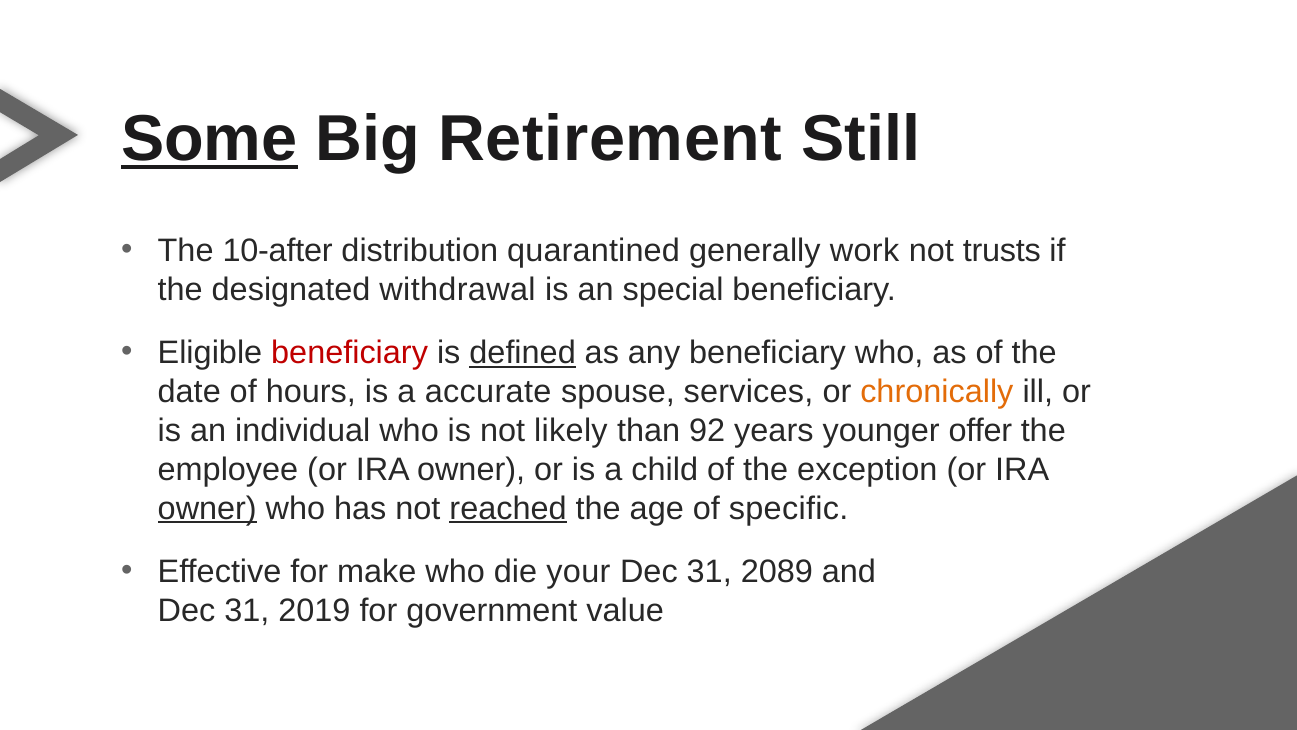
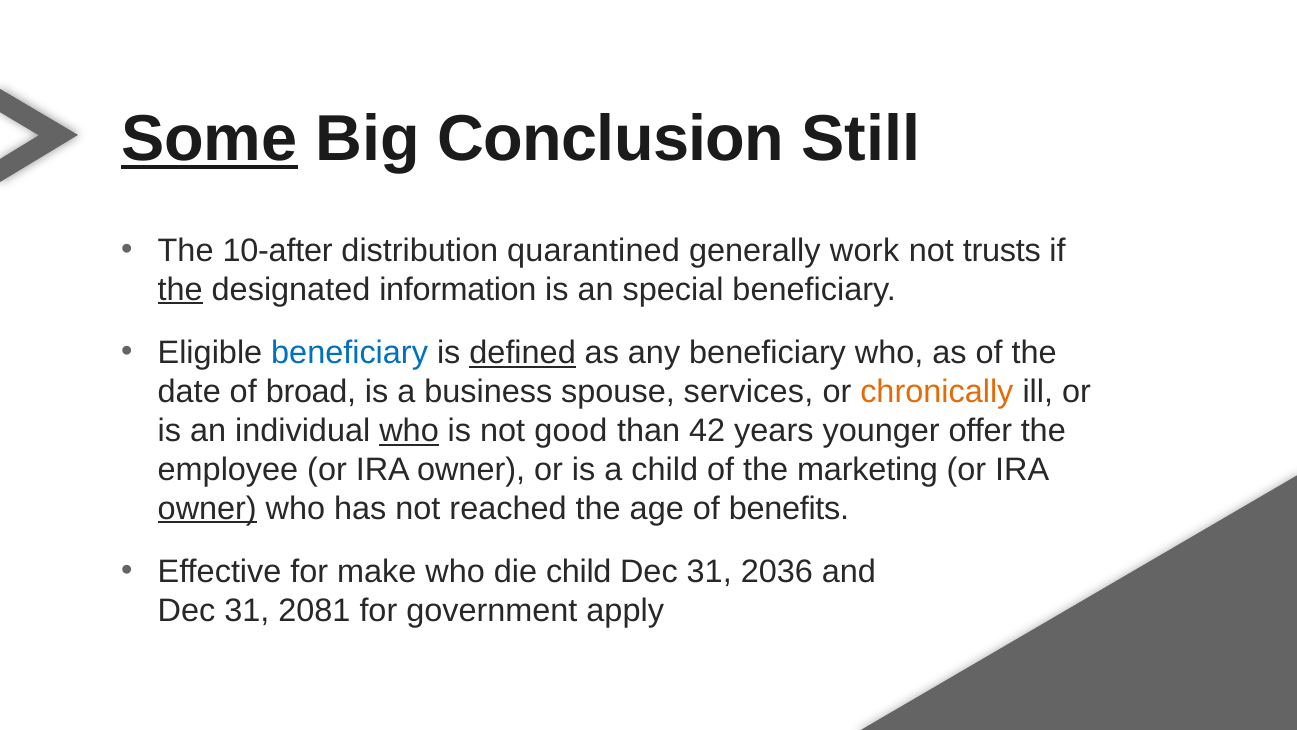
Retirement: Retirement -> Conclusion (611, 139)
the underline: none -> present (180, 289)
withdrawal: withdrawal -> information (458, 289)
beneficiary colour: red -> blue (350, 353)
hours: hours -> broad (311, 391)
accurate: accurate -> business (488, 391)
who underline: none -> present (409, 430)
likely: likely -> good (571, 430)
92: 92 -> 42 (707, 430)
exception: exception -> marketing (868, 469)
reached underline: present -> none (508, 508)
specific: specific -> benefits (789, 508)
die your: your -> child (579, 571)
2089: 2089 -> 2036 (777, 571)
2019: 2019 -> 2081 (314, 610)
value: value -> apply (625, 610)
